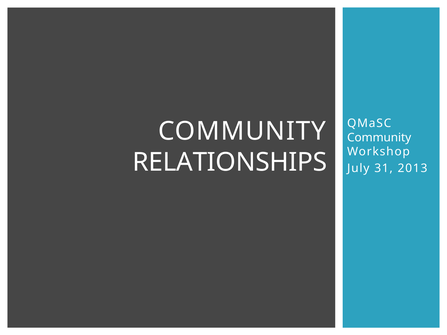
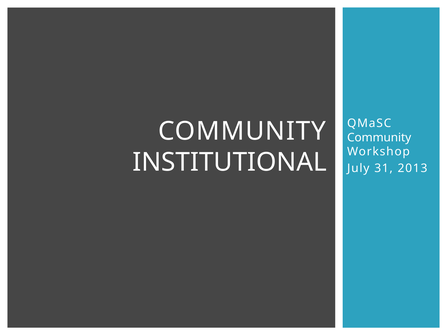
RELATIONSHIPS: RELATIONSHIPS -> INSTITUTIONAL (230, 163)
